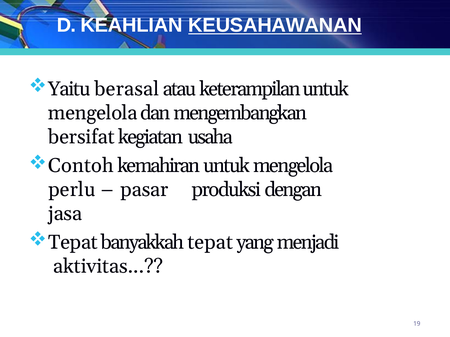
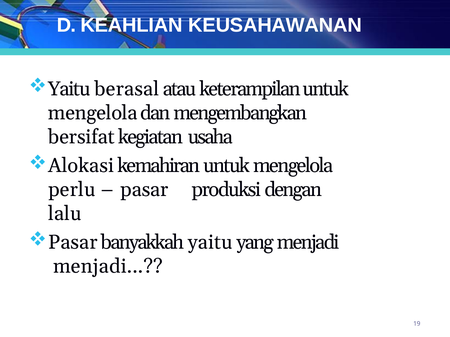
KEUSAHAWANAN underline: present -> none (275, 25)
Contoh: Contoh -> Alokasi (81, 166)
jasa: jasa -> lalu (65, 214)
Tepat: Tepat -> Pasar (73, 243)
banyakkah tepat: tepat -> yaitu (210, 243)
aktivitas: aktivitas -> menjadi (108, 267)
